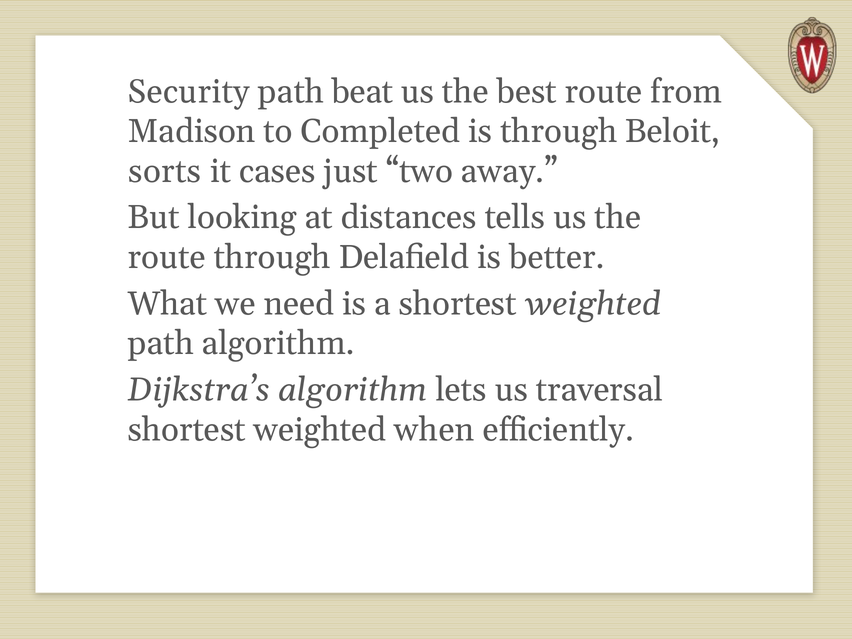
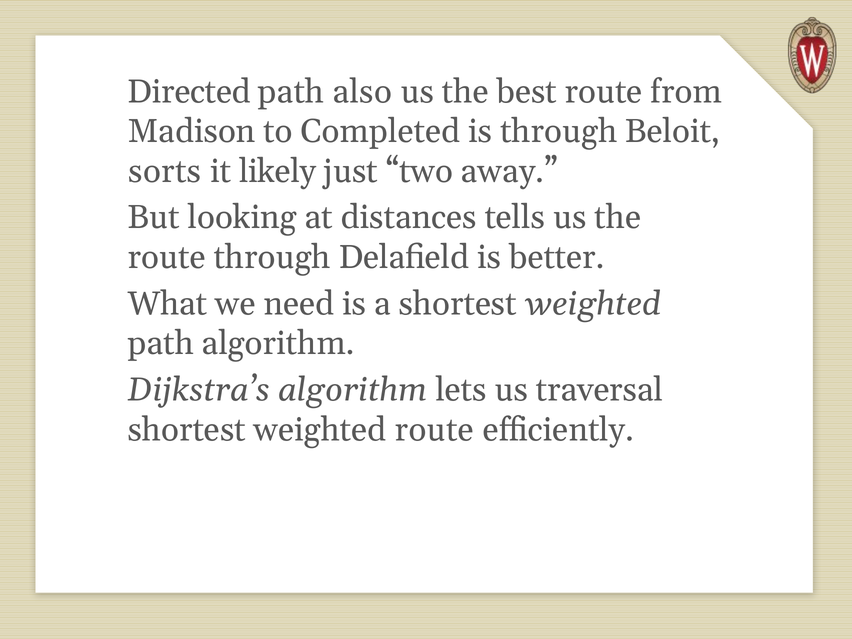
Security: Security -> Directed (189, 92)
beat: beat -> also (362, 92)
cases: cases -> likely (278, 171)
weighted when: when -> route (434, 430)
